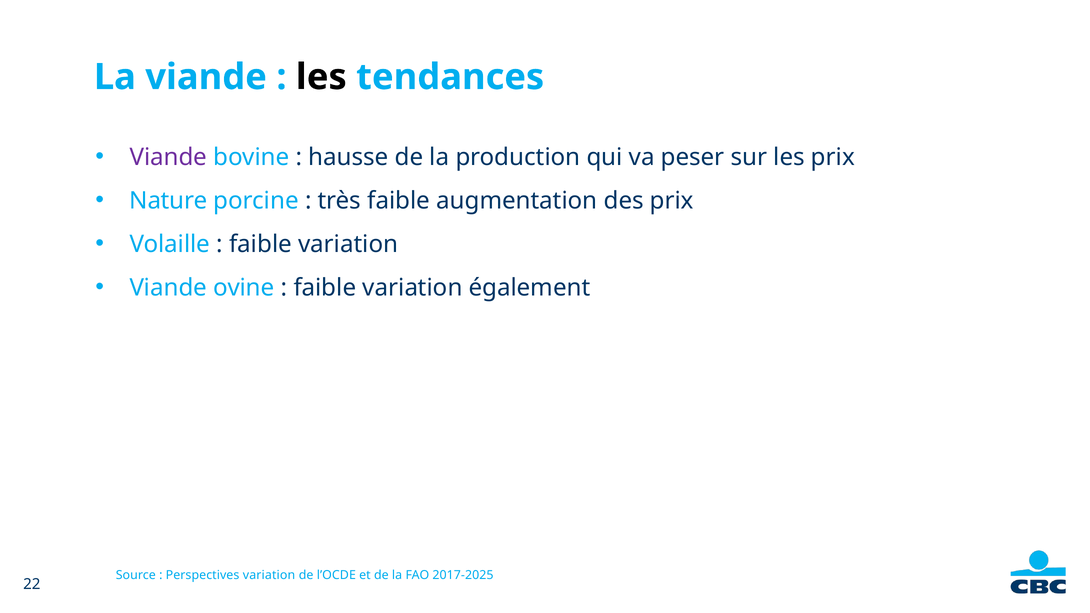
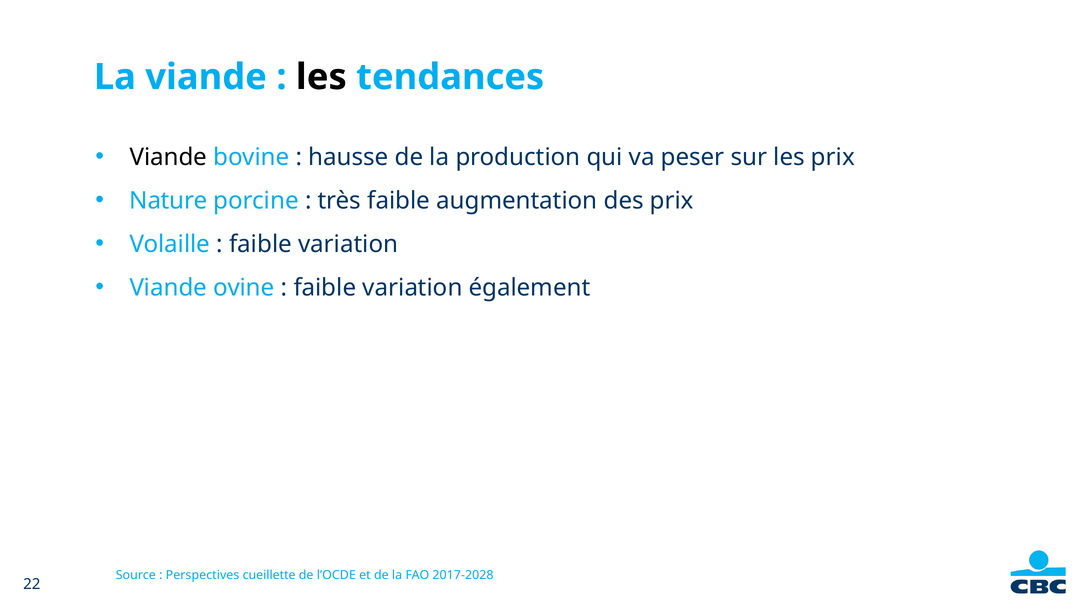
Viande colour: purple -> black (168, 157)
Perspectives variation: variation -> cueillette (269, 575)
2017-2025: 2017-2025 -> 2017-2028 (463, 575)
